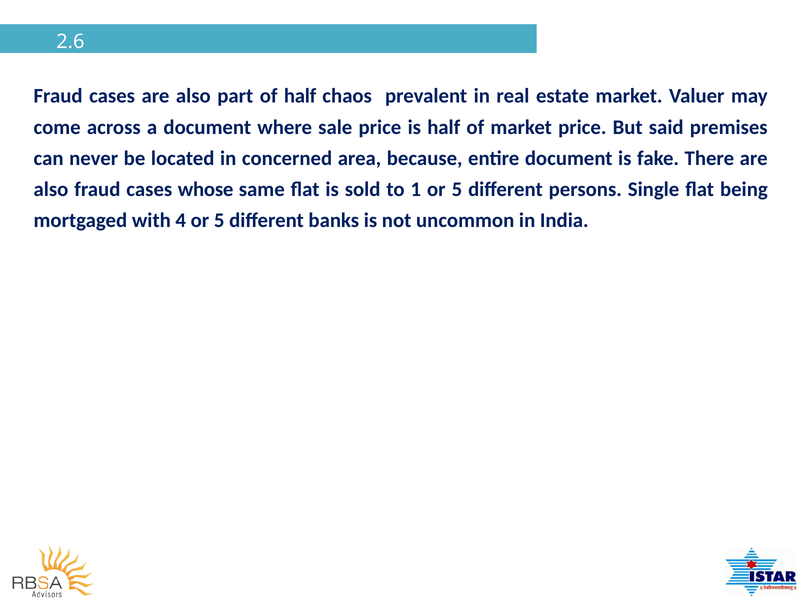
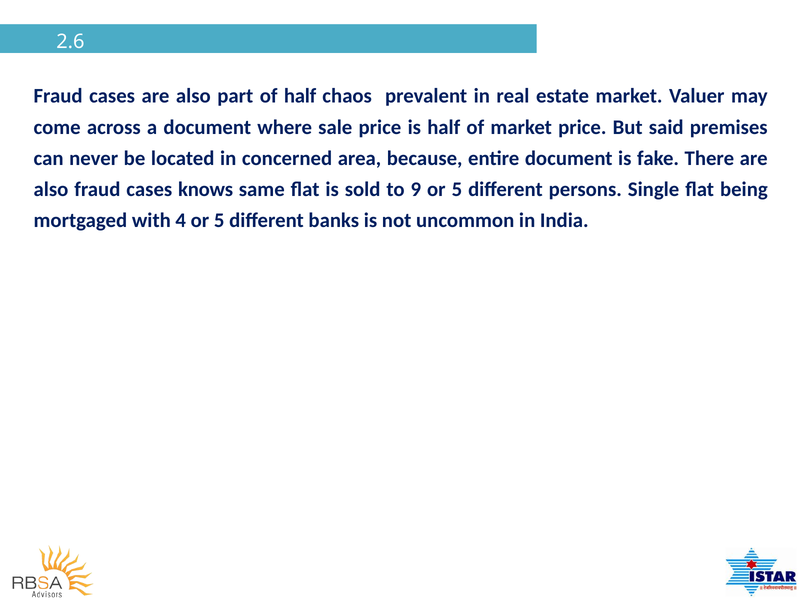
whose: whose -> knows (206, 189)
1: 1 -> 9 (416, 189)
